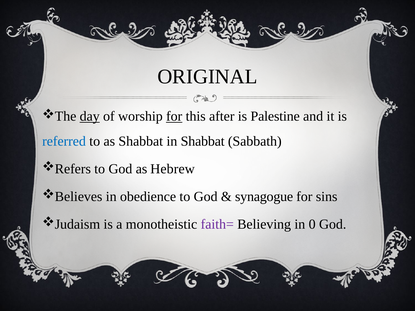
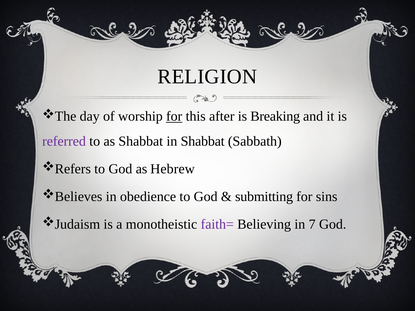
ORIGINAL: ORIGINAL -> RELIGION (207, 77)
day underline: present -> none (90, 116)
Palestine: Palestine -> Breaking (275, 116)
referred colour: blue -> purple (64, 141)
synagogue: synagogue -> submitting (264, 197)
0: 0 -> 7 (312, 224)
